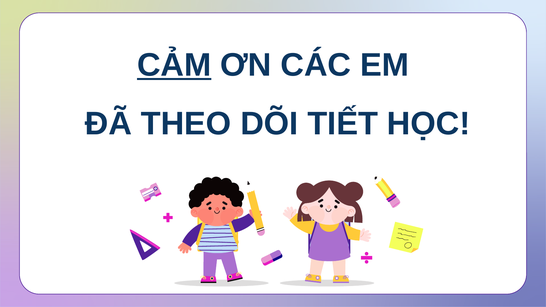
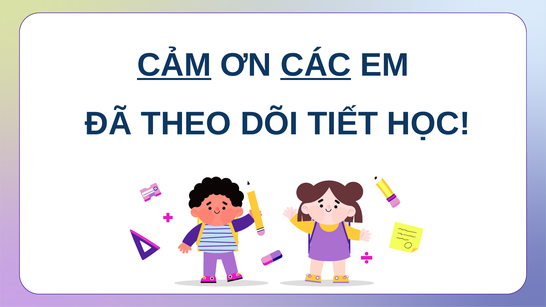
CÁC underline: none -> present (316, 65)
